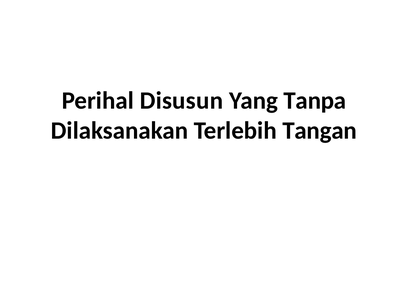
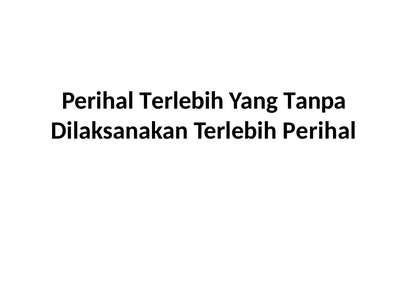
Perihal Disusun: Disusun -> Terlebih (182, 101)
Terlebih Tangan: Tangan -> Perihal (319, 130)
